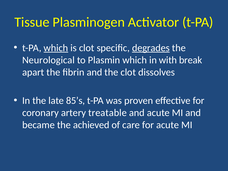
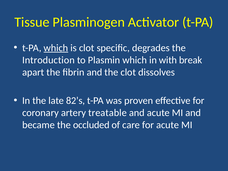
degrades underline: present -> none (151, 48)
Neurological: Neurological -> Introduction (48, 60)
85’s: 85’s -> 82’s (76, 101)
achieved: achieved -> occluded (91, 125)
